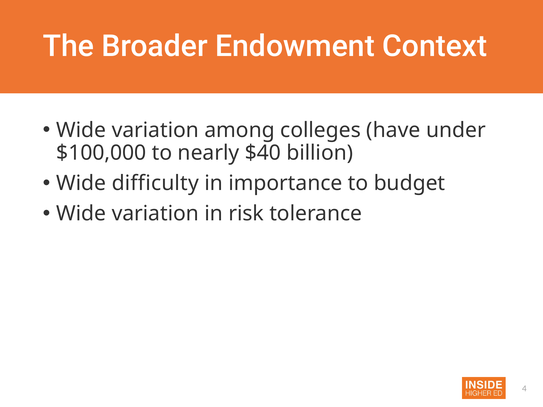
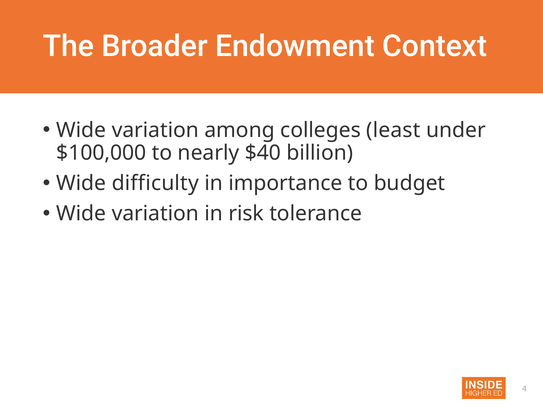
have: have -> least (393, 130)
